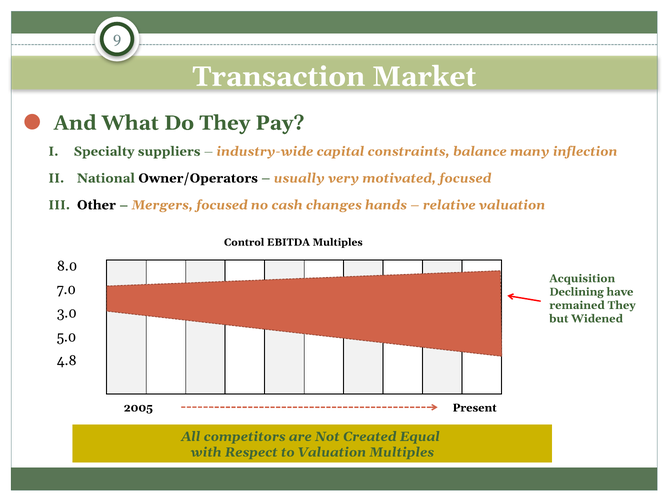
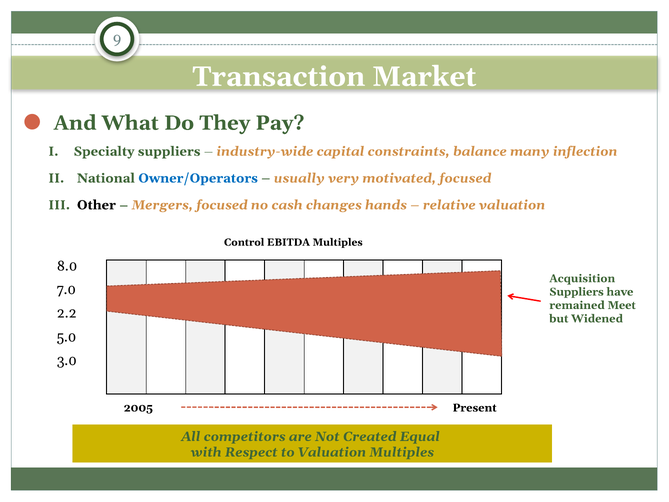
Owner/Operators colour: black -> blue (198, 178)
Declining: Declining -> Suppliers (577, 292)
remained They: They -> Meet (622, 305)
3.0: 3.0 -> 2.2 (67, 313)
4.8: 4.8 -> 3.0 (67, 361)
